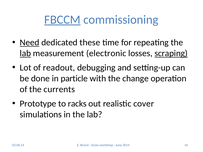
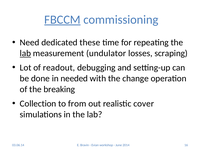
Need underline: present -> none (30, 43)
electronic: electronic -> undulator (106, 53)
scraping underline: present -> none (171, 53)
particle: particle -> needed (74, 79)
currents: currents -> breaking (59, 89)
Prototype: Prototype -> Collection (38, 104)
racks: racks -> from (77, 104)
